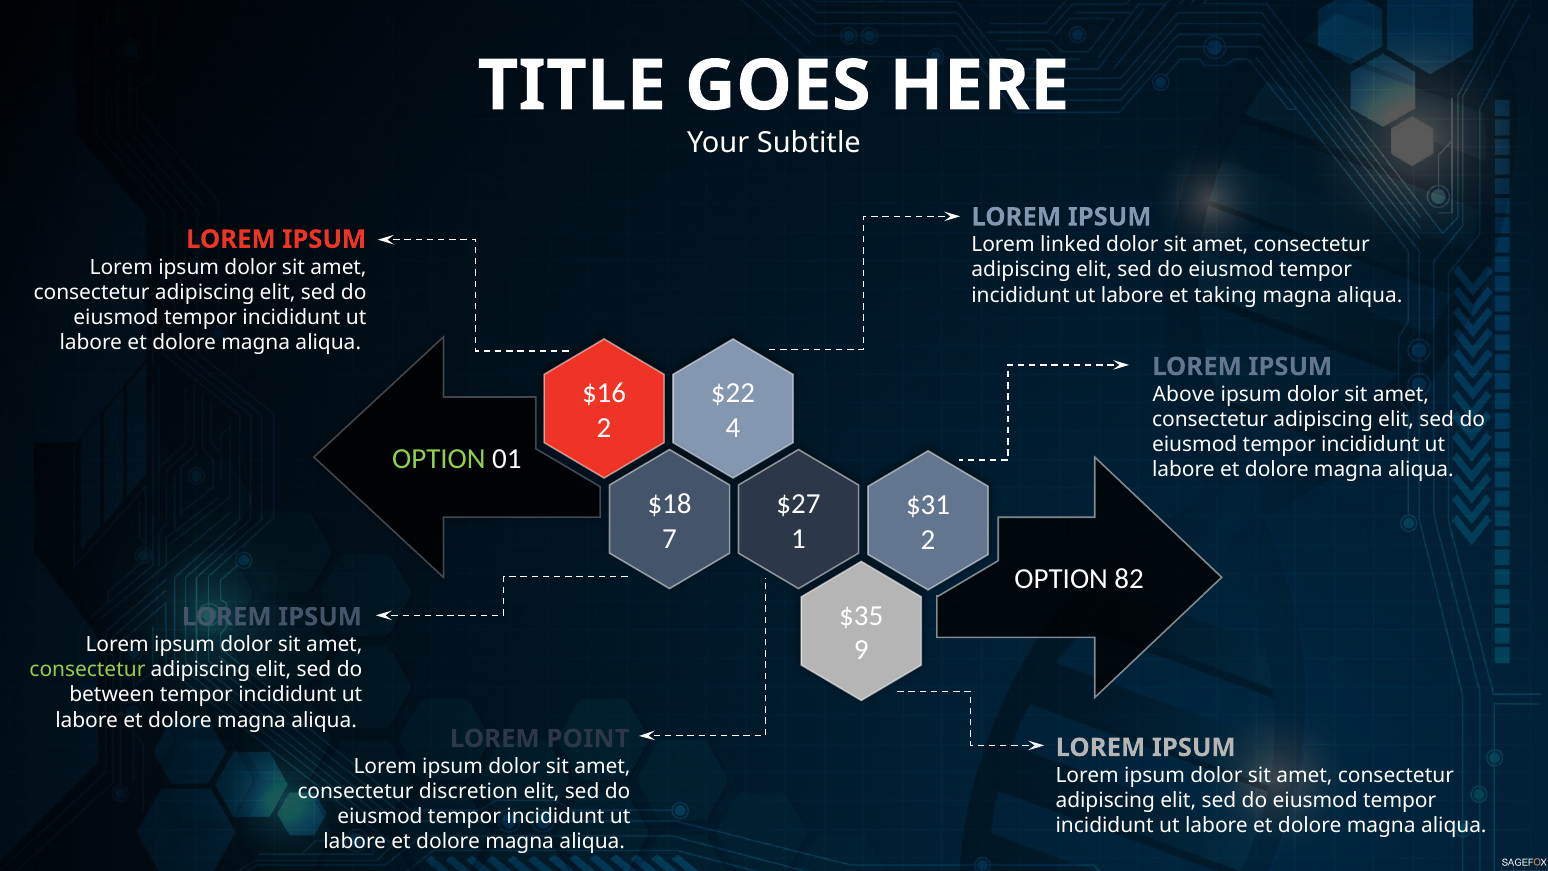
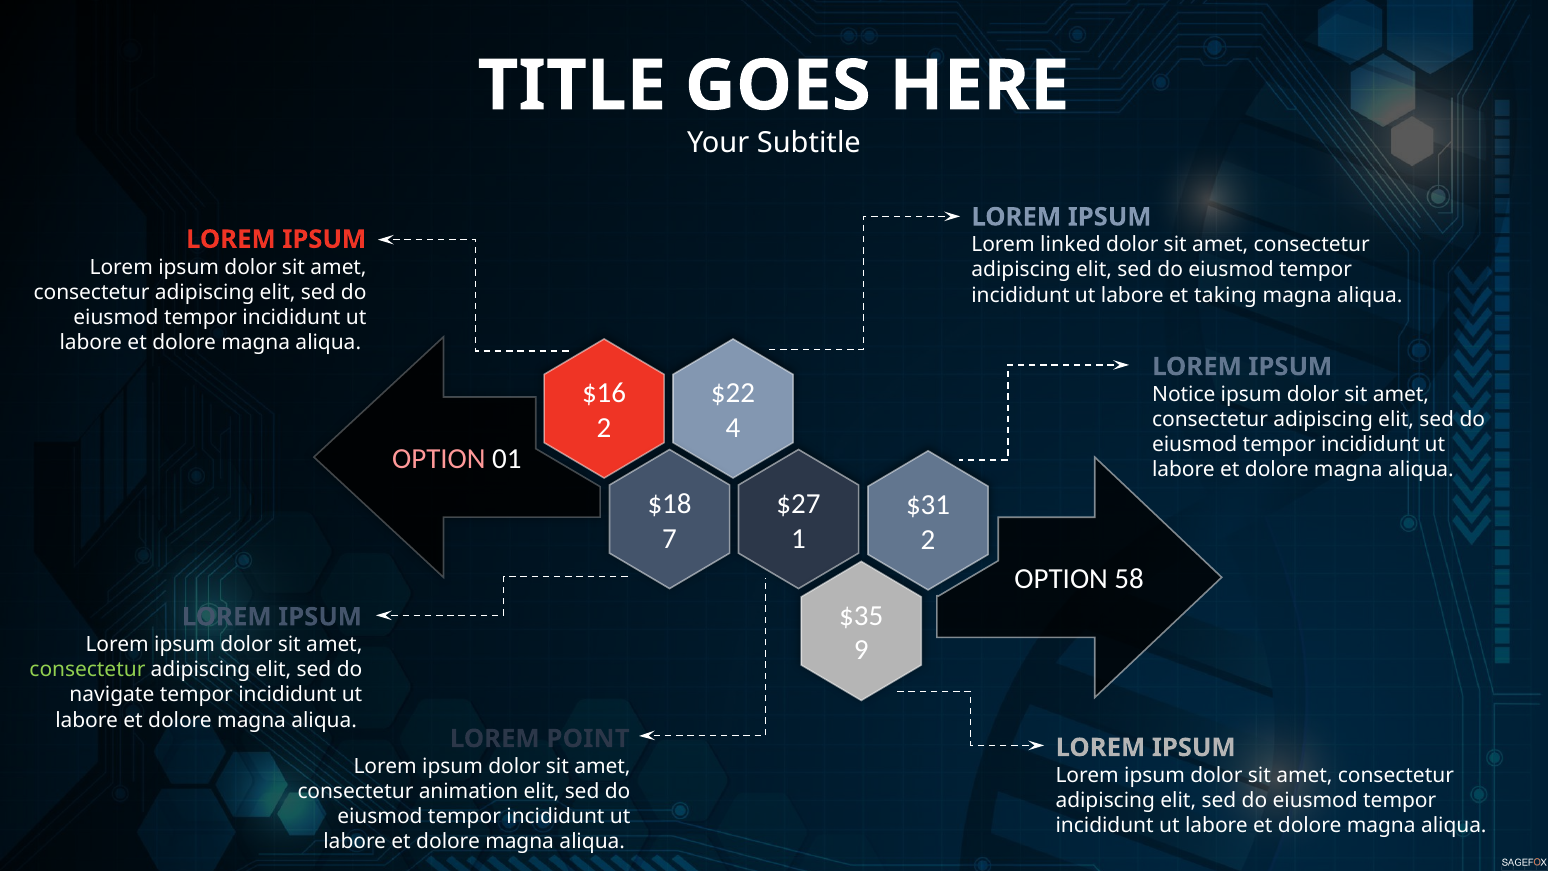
Above: Above -> Notice (1184, 394)
OPTION colour: light green -> pink (439, 459)
82: 82 -> 58 (1129, 579)
between: between -> navigate (112, 695)
discretion: discretion -> animation (469, 791)
